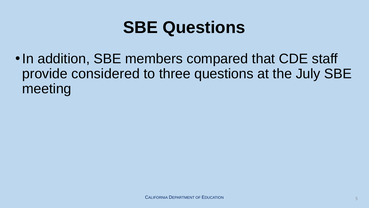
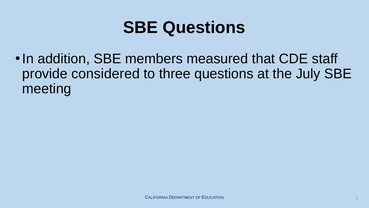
compared: compared -> measured (217, 59)
